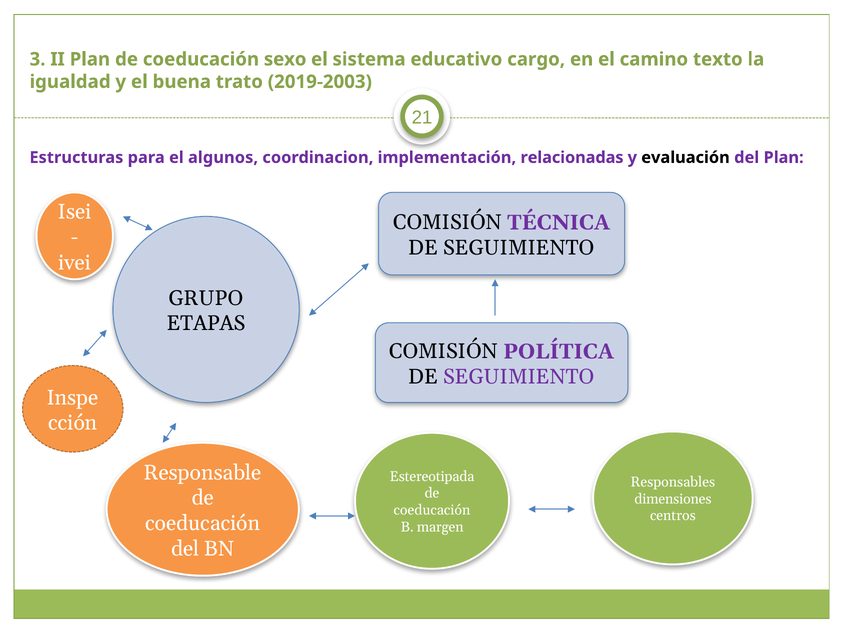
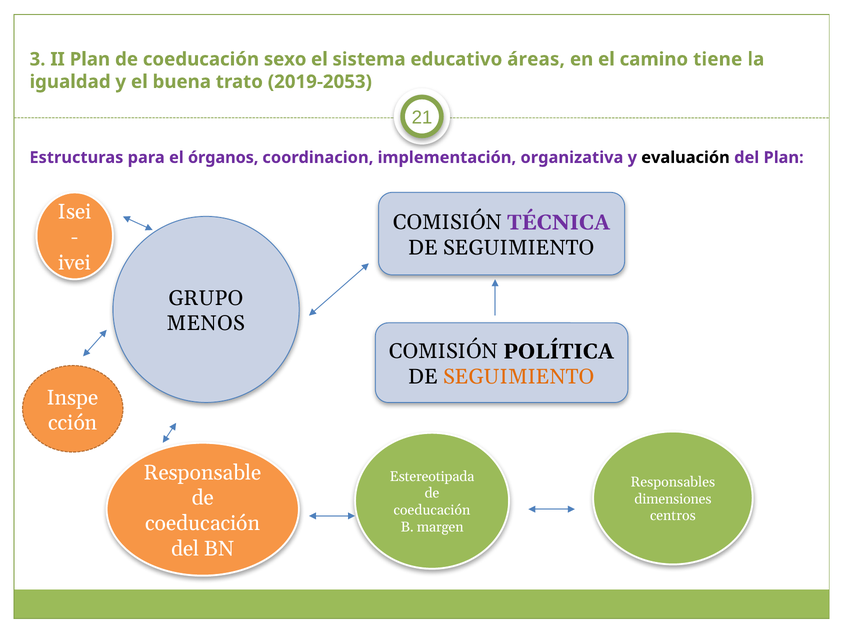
cargo: cargo -> áreas (536, 59)
texto: texto -> tiene (718, 59)
2019-2003: 2019-2003 -> 2019-2053 (320, 82)
algunos: algunos -> órganos (223, 158)
relacionadas: relacionadas -> organizativa (572, 158)
ETAPAS: ETAPAS -> MENOS (206, 324)
POLÍTICA colour: purple -> black (559, 351)
SEGUIMIENTO colour: purple -> orange (519, 377)
